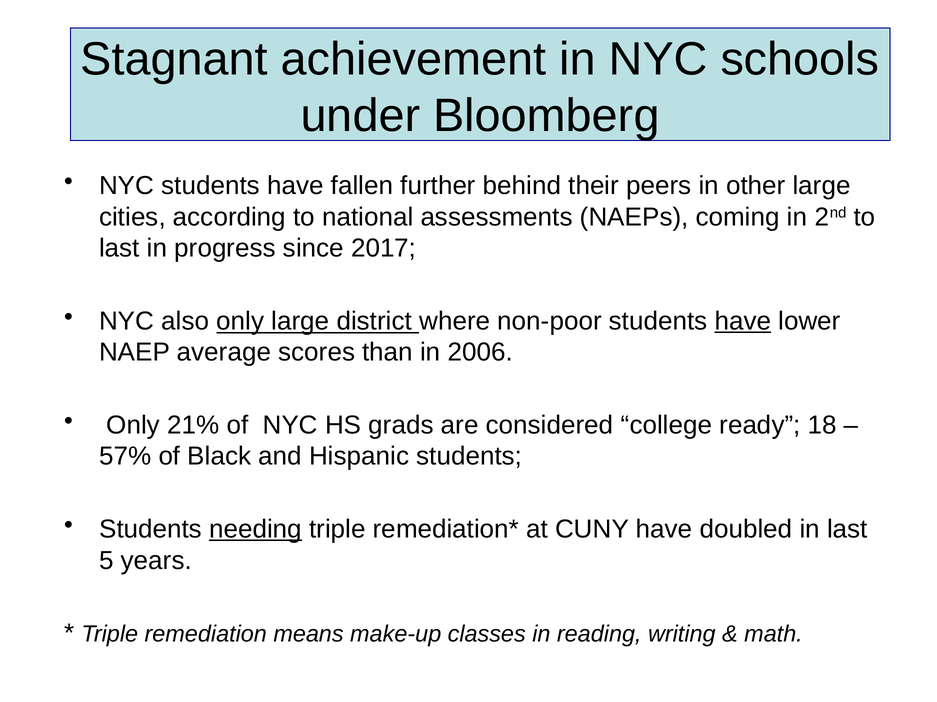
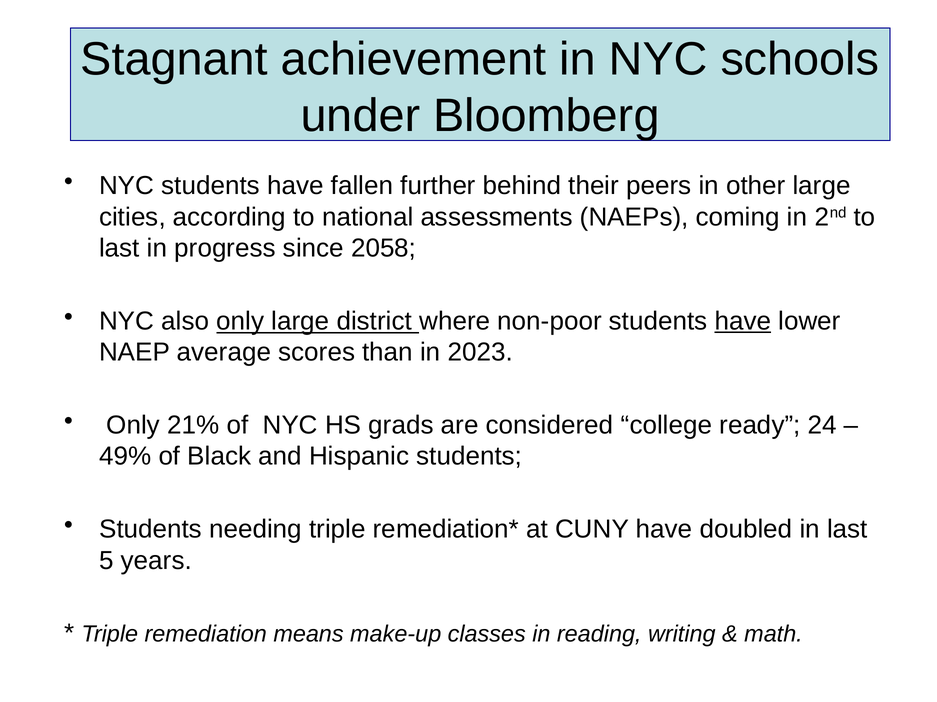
2017: 2017 -> 2058 (384, 249)
2006: 2006 -> 2023 (480, 353)
18: 18 -> 24 (822, 426)
57%: 57% -> 49% (125, 457)
needing underline: present -> none (256, 530)
